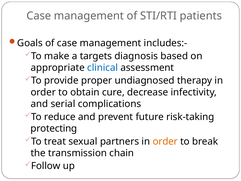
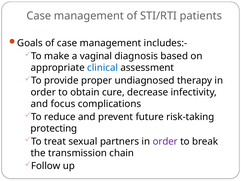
targets: targets -> vaginal (96, 56)
serial: serial -> focus (63, 104)
order colour: orange -> purple (165, 141)
